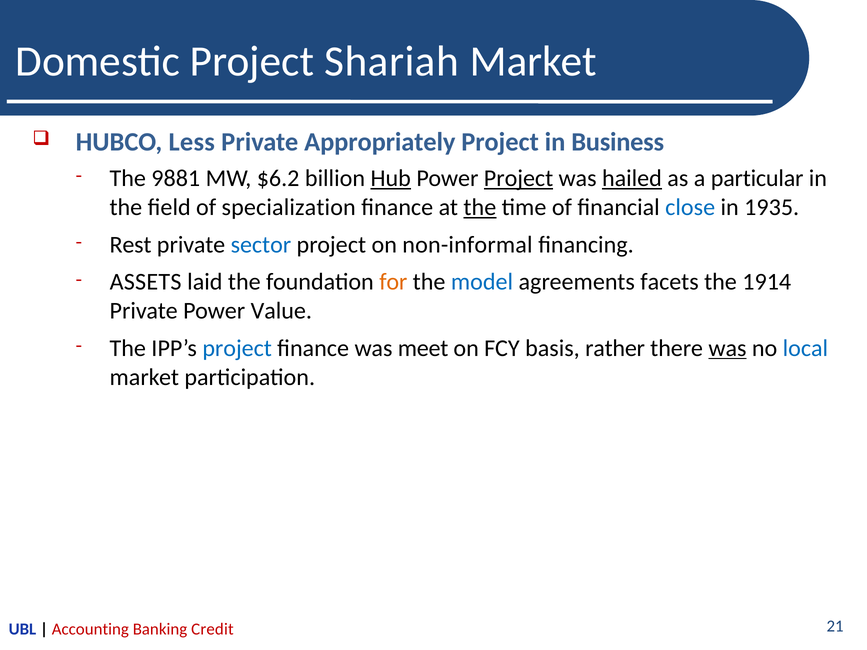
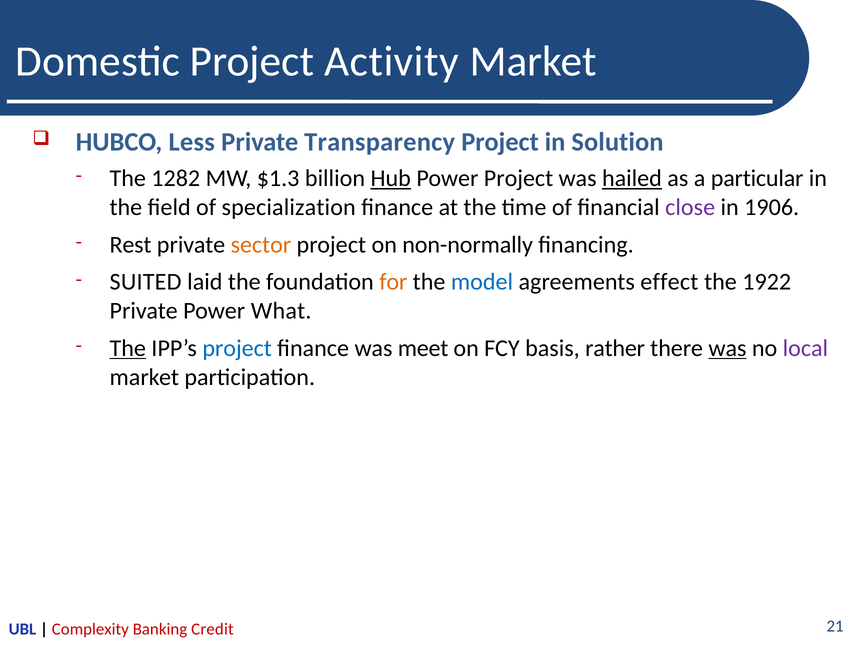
Shariah: Shariah -> Activity (392, 61)
Appropriately: Appropriately -> Transparency (380, 142)
Business: Business -> Solution (617, 142)
9881: 9881 -> 1282 (176, 178)
$6.2: $6.2 -> $1.3 (278, 178)
Project underline: present -> none (519, 178)
the underline: present -> none (480, 207)
close colour: blue -> purple (690, 207)
1935: 1935 -> 1906 (772, 207)
sector colour: blue -> orange (261, 245)
non-informal: non-informal -> non-normally (468, 245)
ASSETS: ASSETS -> SUITED (146, 282)
facets: facets -> effect (669, 282)
1914: 1914 -> 1922 (767, 282)
Value: Value -> What (281, 311)
The underline: none -> present (128, 348)
local colour: blue -> purple (805, 348)
Accounting: Accounting -> Complexity (90, 629)
